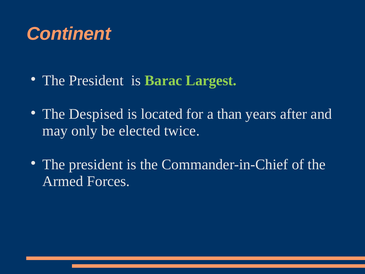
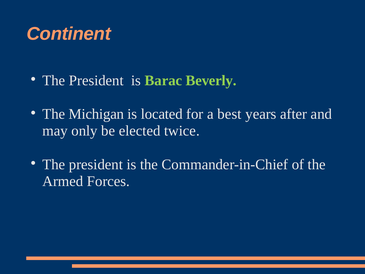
Largest: Largest -> Beverly (211, 80)
Despised: Despised -> Michigan (96, 114)
than: than -> best (229, 114)
